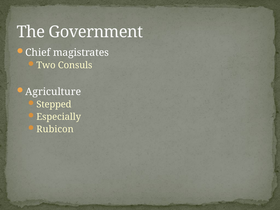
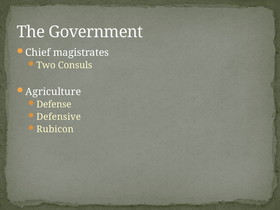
Stepped: Stepped -> Defense (54, 104)
Especially: Especially -> Defensive (59, 117)
